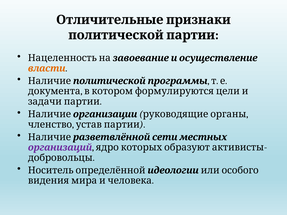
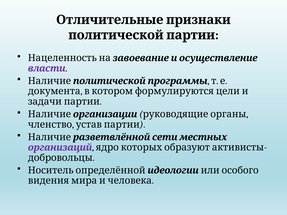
власти colour: orange -> purple (47, 68)
